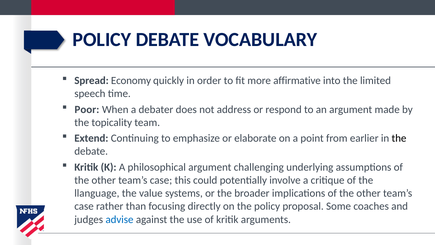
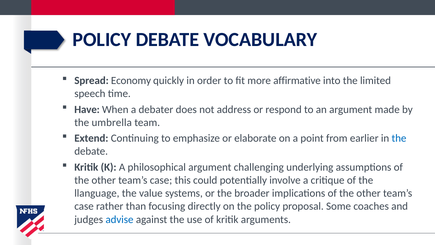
Poor: Poor -> Have (87, 109)
topicality: topicality -> umbrella (112, 122)
the colour: black -> blue (399, 138)
